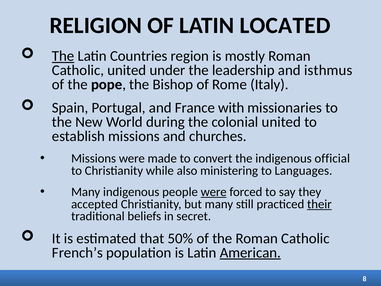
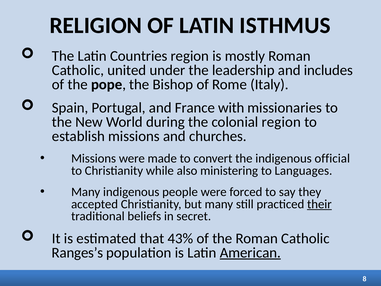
LOCATED: LOCATED -> ISTHMUS (285, 25)
The underline: present -> none (63, 56)
isthmus: isthmus -> includes (328, 70)
colonial united: united -> region (281, 122)
were underline: present -> none (214, 192)
50%: 50% -> 43% (180, 238)
French’s: French’s -> Ranges’s (77, 252)
